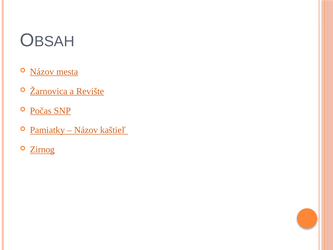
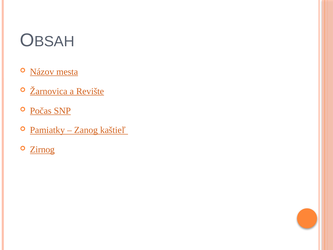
Názov: Názov -> Zanog (86, 130)
